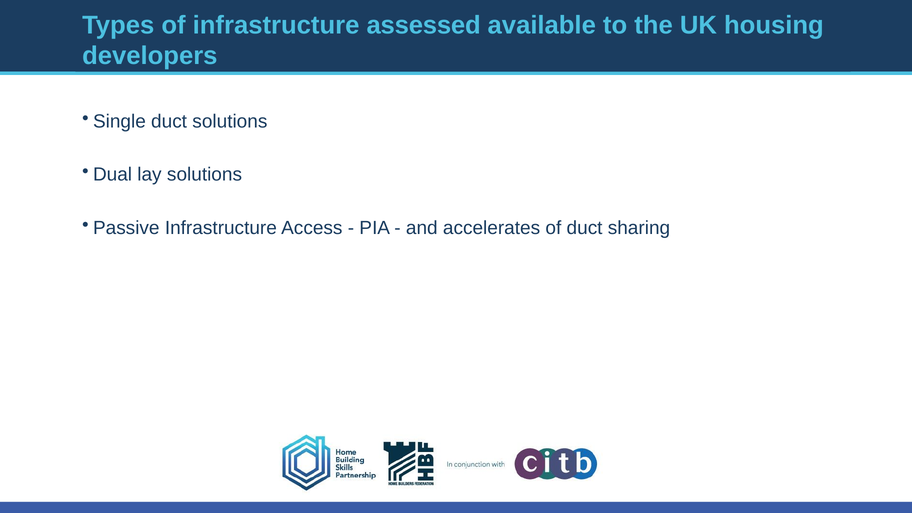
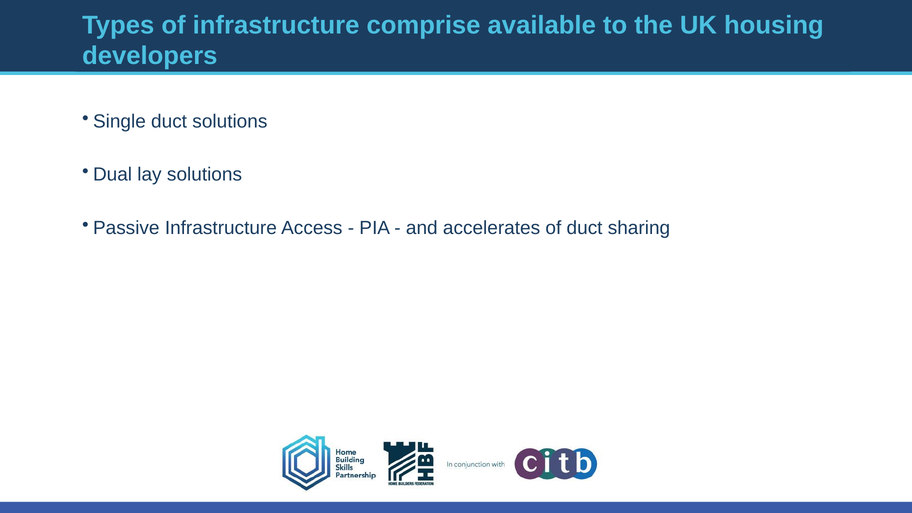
assessed: assessed -> comprise (424, 25)
